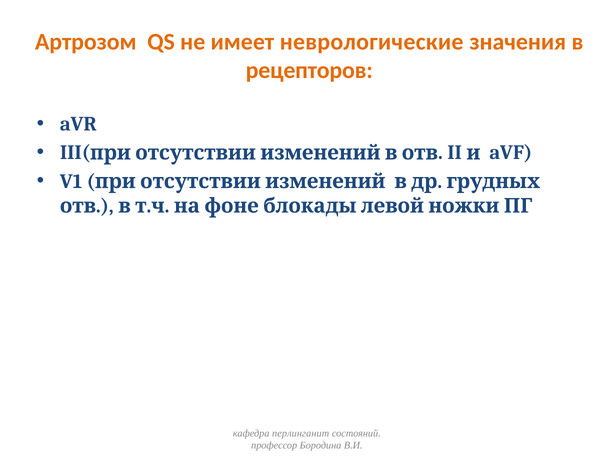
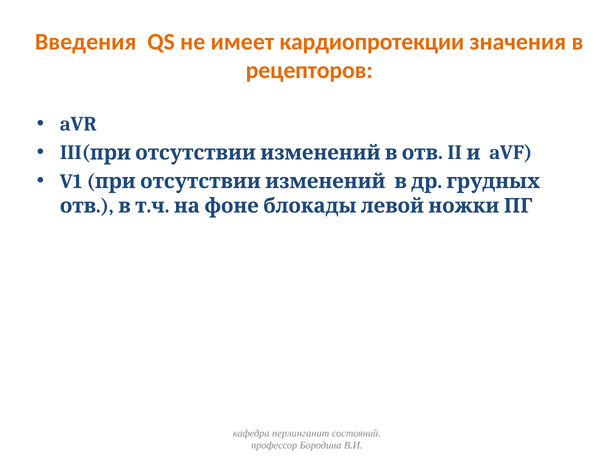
Артрозом: Артрозом -> Введения (86, 42)
неврологические: неврологические -> кардиопротекции (372, 42)
